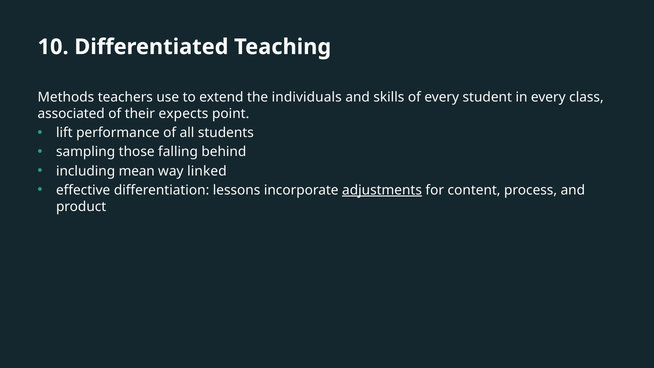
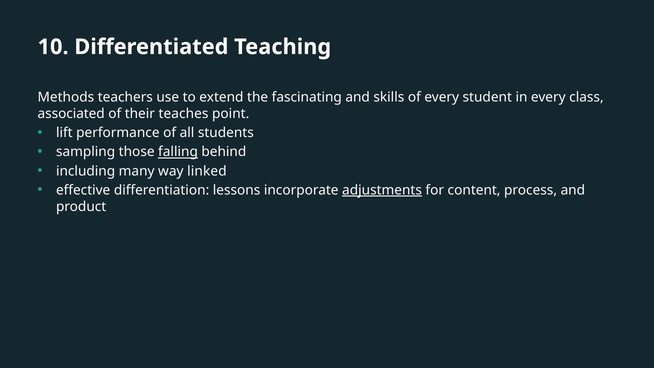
individuals: individuals -> fascinating (307, 97)
expects: expects -> teaches (183, 114)
falling underline: none -> present (178, 152)
mean: mean -> many (137, 171)
